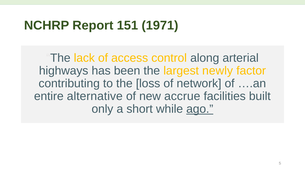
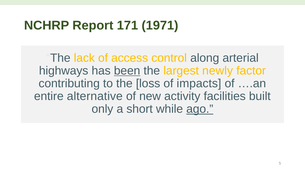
151: 151 -> 171 (127, 26)
been underline: none -> present (127, 71)
network: network -> impacts (199, 84)
accrue: accrue -> activity (182, 97)
